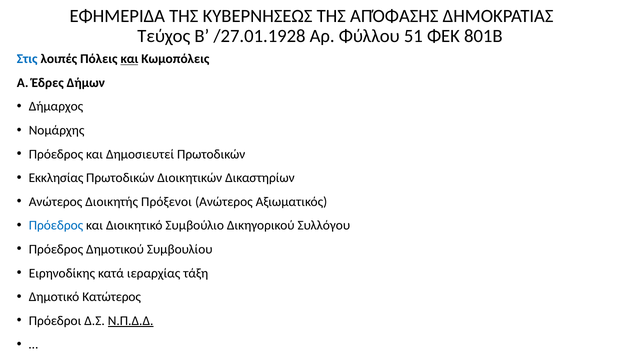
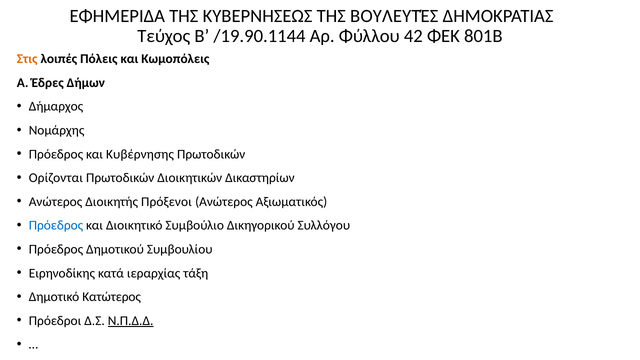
ΑΠΌΦΑΣΗΣ: ΑΠΌΦΑΣΗΣ -> ΒΟΥΛΕΥΤΈΣ (394, 16)
/27.01.1928: /27.01.1928 -> /19.90.1144 (259, 36)
51: 51 -> 42 (413, 36)
Στις colour: blue -> orange (27, 59)
και underline: present -> none (129, 59)
Δημοσιευτεί: Δημοσιευτεί -> Κυβέρνησης (140, 154)
Εκκλησίας: Εκκλησίας -> Ορίζονται (56, 178)
